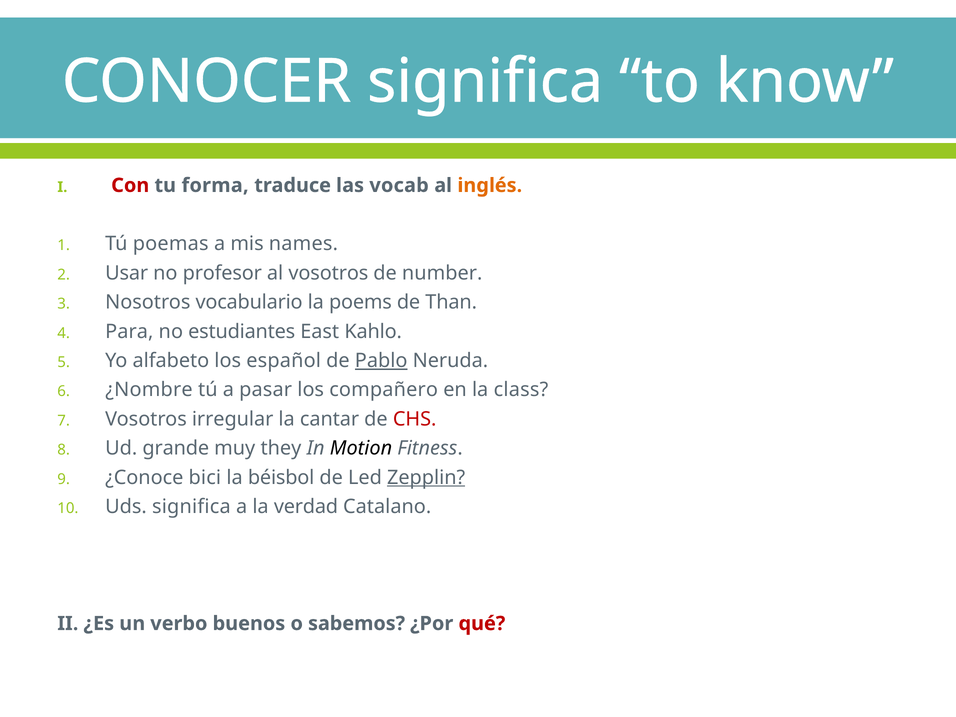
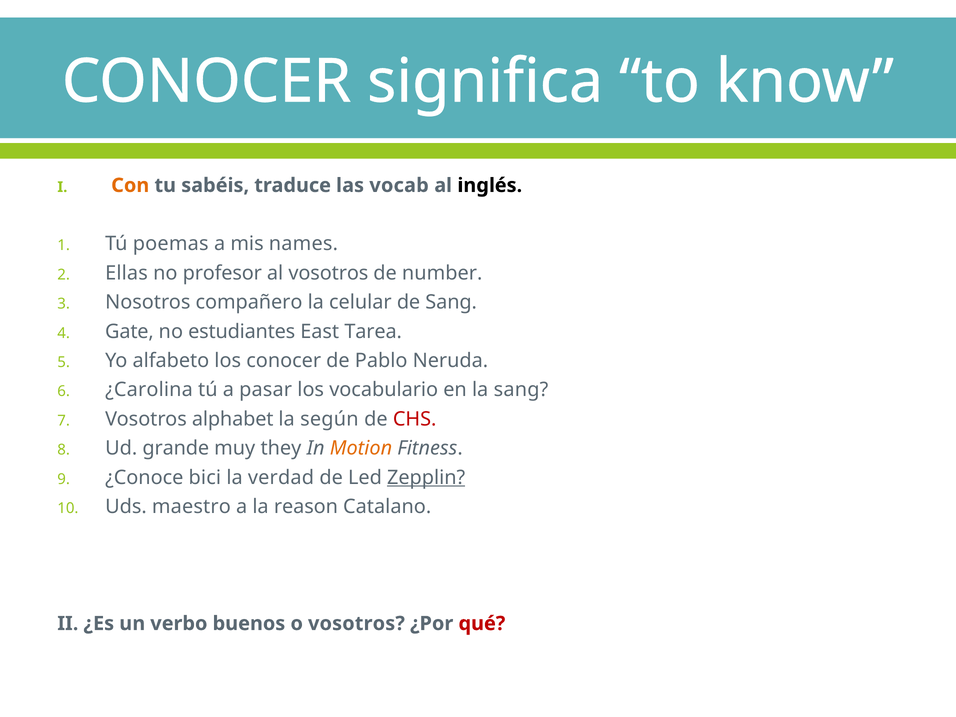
Con colour: red -> orange (130, 185)
forma: forma -> sabéis (215, 185)
inglés colour: orange -> black (490, 185)
Usar: Usar -> Ellas (126, 273)
vocabulario: vocabulario -> compañero (249, 302)
poems: poems -> celular (360, 302)
de Than: Than -> Sang (451, 302)
Para: Para -> Gate (129, 331)
Kahlo: Kahlo -> Tarea (373, 331)
los español: español -> conocer (284, 361)
Pablo underline: present -> none (381, 361)
¿Nombre: ¿Nombre -> ¿Carolina (149, 390)
compañero: compañero -> vocabulario (384, 390)
la class: class -> sang (521, 390)
irregular: irregular -> alphabet (233, 419)
cantar: cantar -> según (329, 419)
Motion colour: black -> orange (361, 448)
béisbol: béisbol -> verdad (281, 477)
Uds significa: significa -> maestro (191, 507)
verdad: verdad -> reason (306, 507)
o sabemos: sabemos -> vosotros (356, 624)
